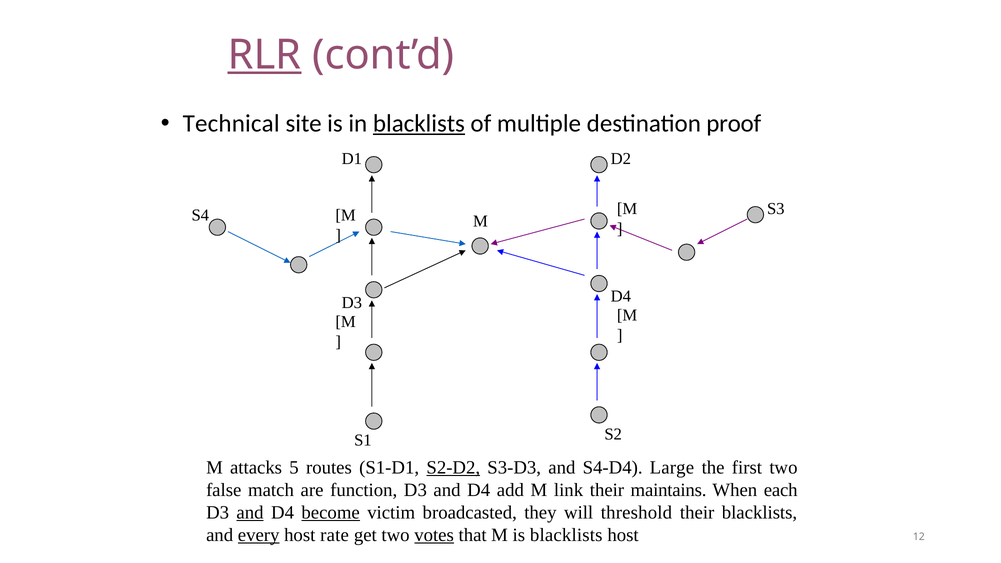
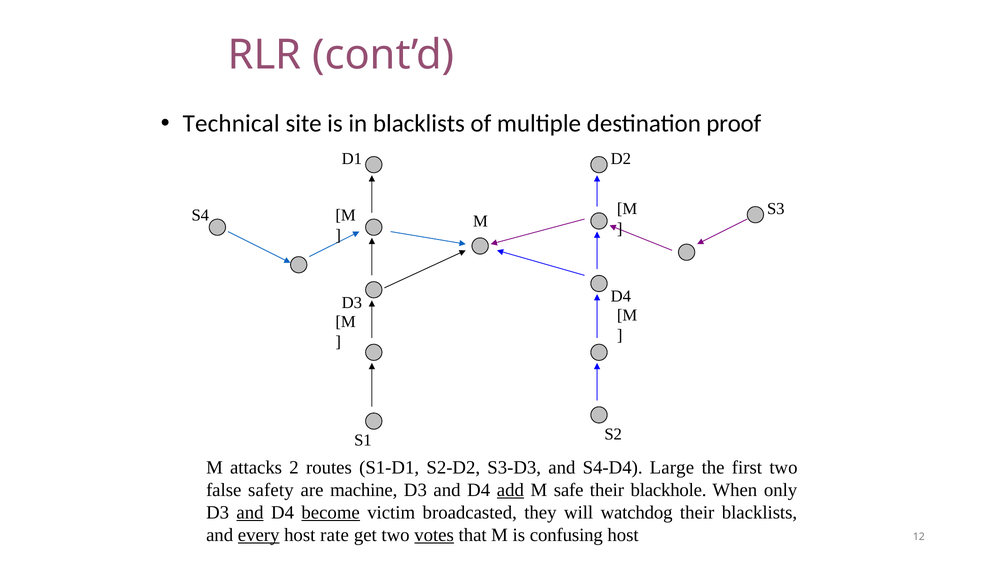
RLR underline: present -> none (264, 55)
blacklists underline: present -> none (419, 123)
5: 5 -> 2 (294, 467)
S2-D2 underline: present -> none (453, 467)
match: match -> safety (271, 490)
function: function -> machine (364, 490)
add underline: none -> present (510, 490)
link: link -> safe (569, 490)
maintains: maintains -> blackhole (669, 490)
each: each -> only (781, 490)
threshold: threshold -> watchdog (637, 513)
is blacklists: blacklists -> confusing (566, 535)
